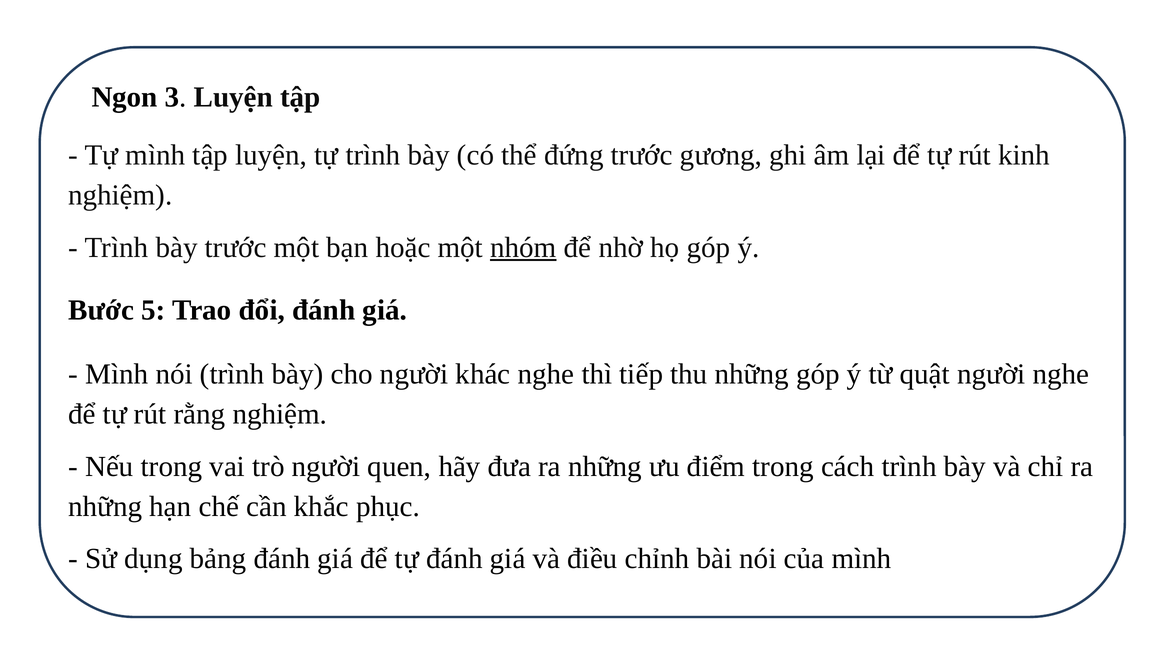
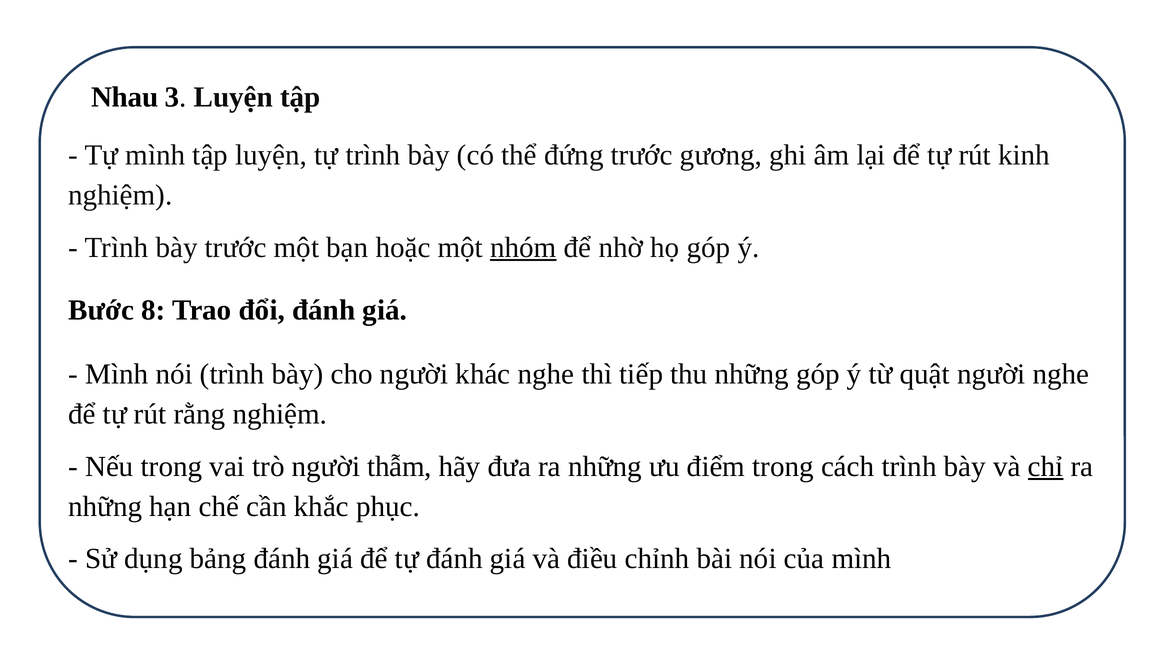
Ngon: Ngon -> Nhau (125, 97)
5: 5 -> 8 (153, 310)
quen: quen -> thẫm (400, 466)
chỉ underline: none -> present (1046, 466)
